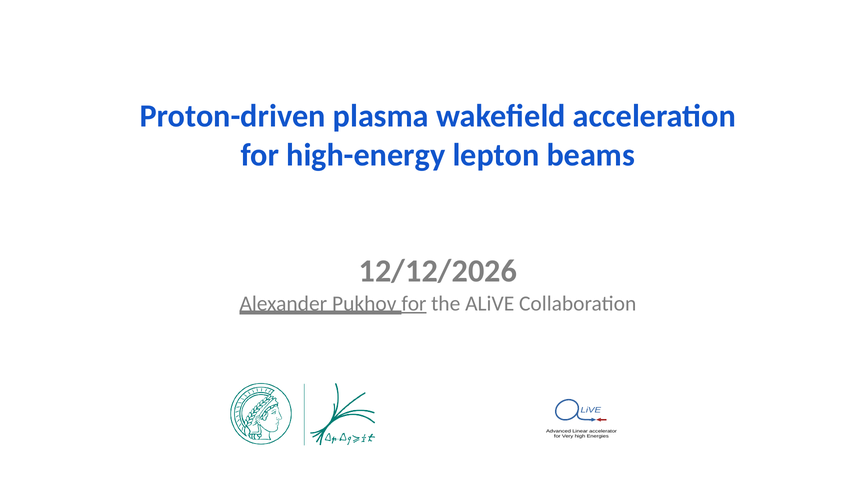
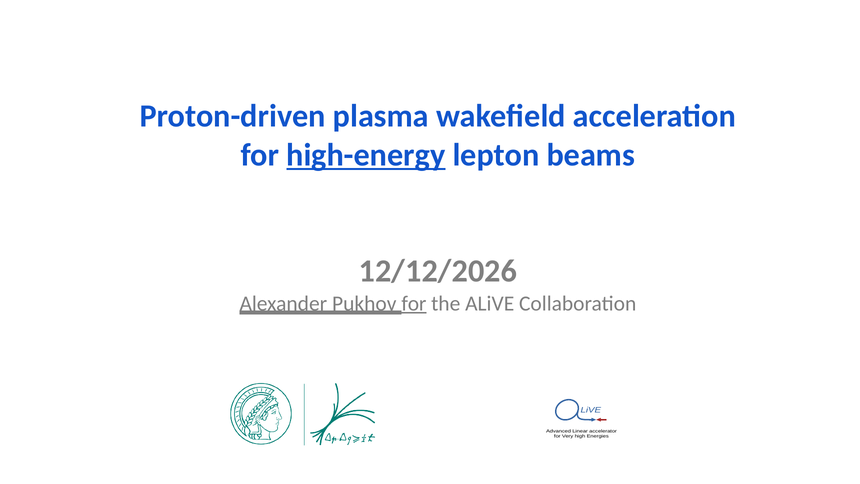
high-energy underline: none -> present (366, 155)
